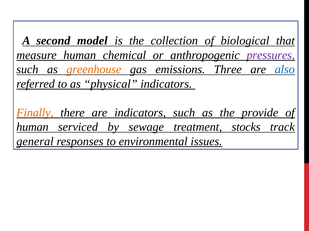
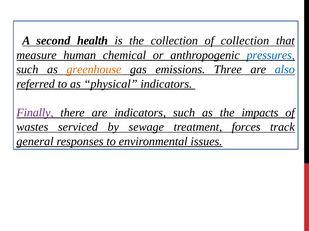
model: model -> health (92, 41)
of biological: biological -> collection (245, 41)
pressures colour: purple -> blue (271, 55)
Finally colour: orange -> purple (35, 113)
provide: provide -> impacts (260, 113)
human: human -> wastes (32, 127)
stocks: stocks -> forces (246, 127)
